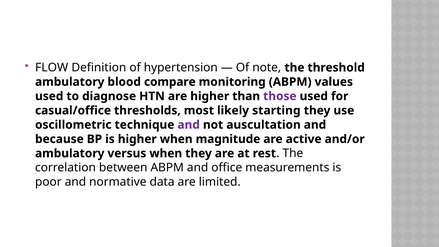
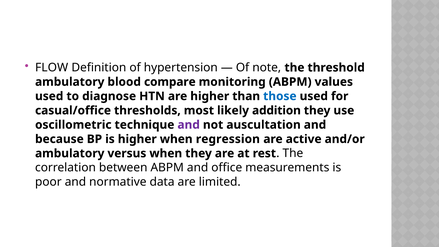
those colour: purple -> blue (280, 96)
starting: starting -> addition (276, 110)
magnitude: magnitude -> regression (228, 139)
